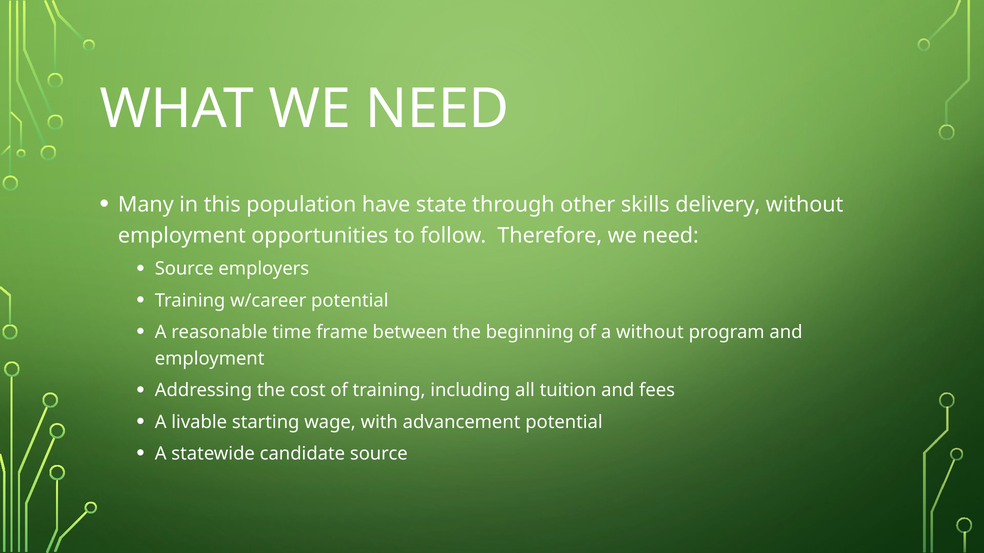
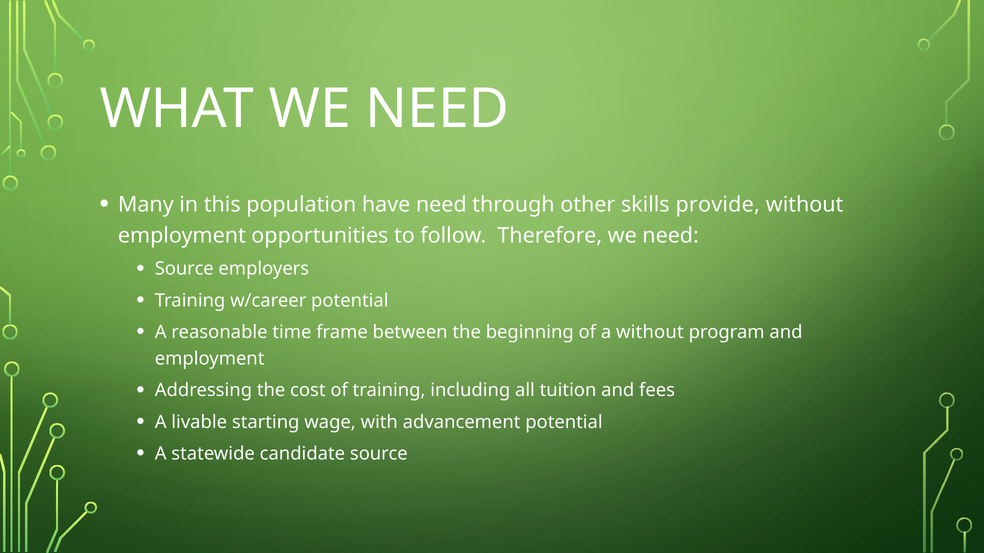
have state: state -> need (441, 205)
delivery: delivery -> provide (718, 205)
